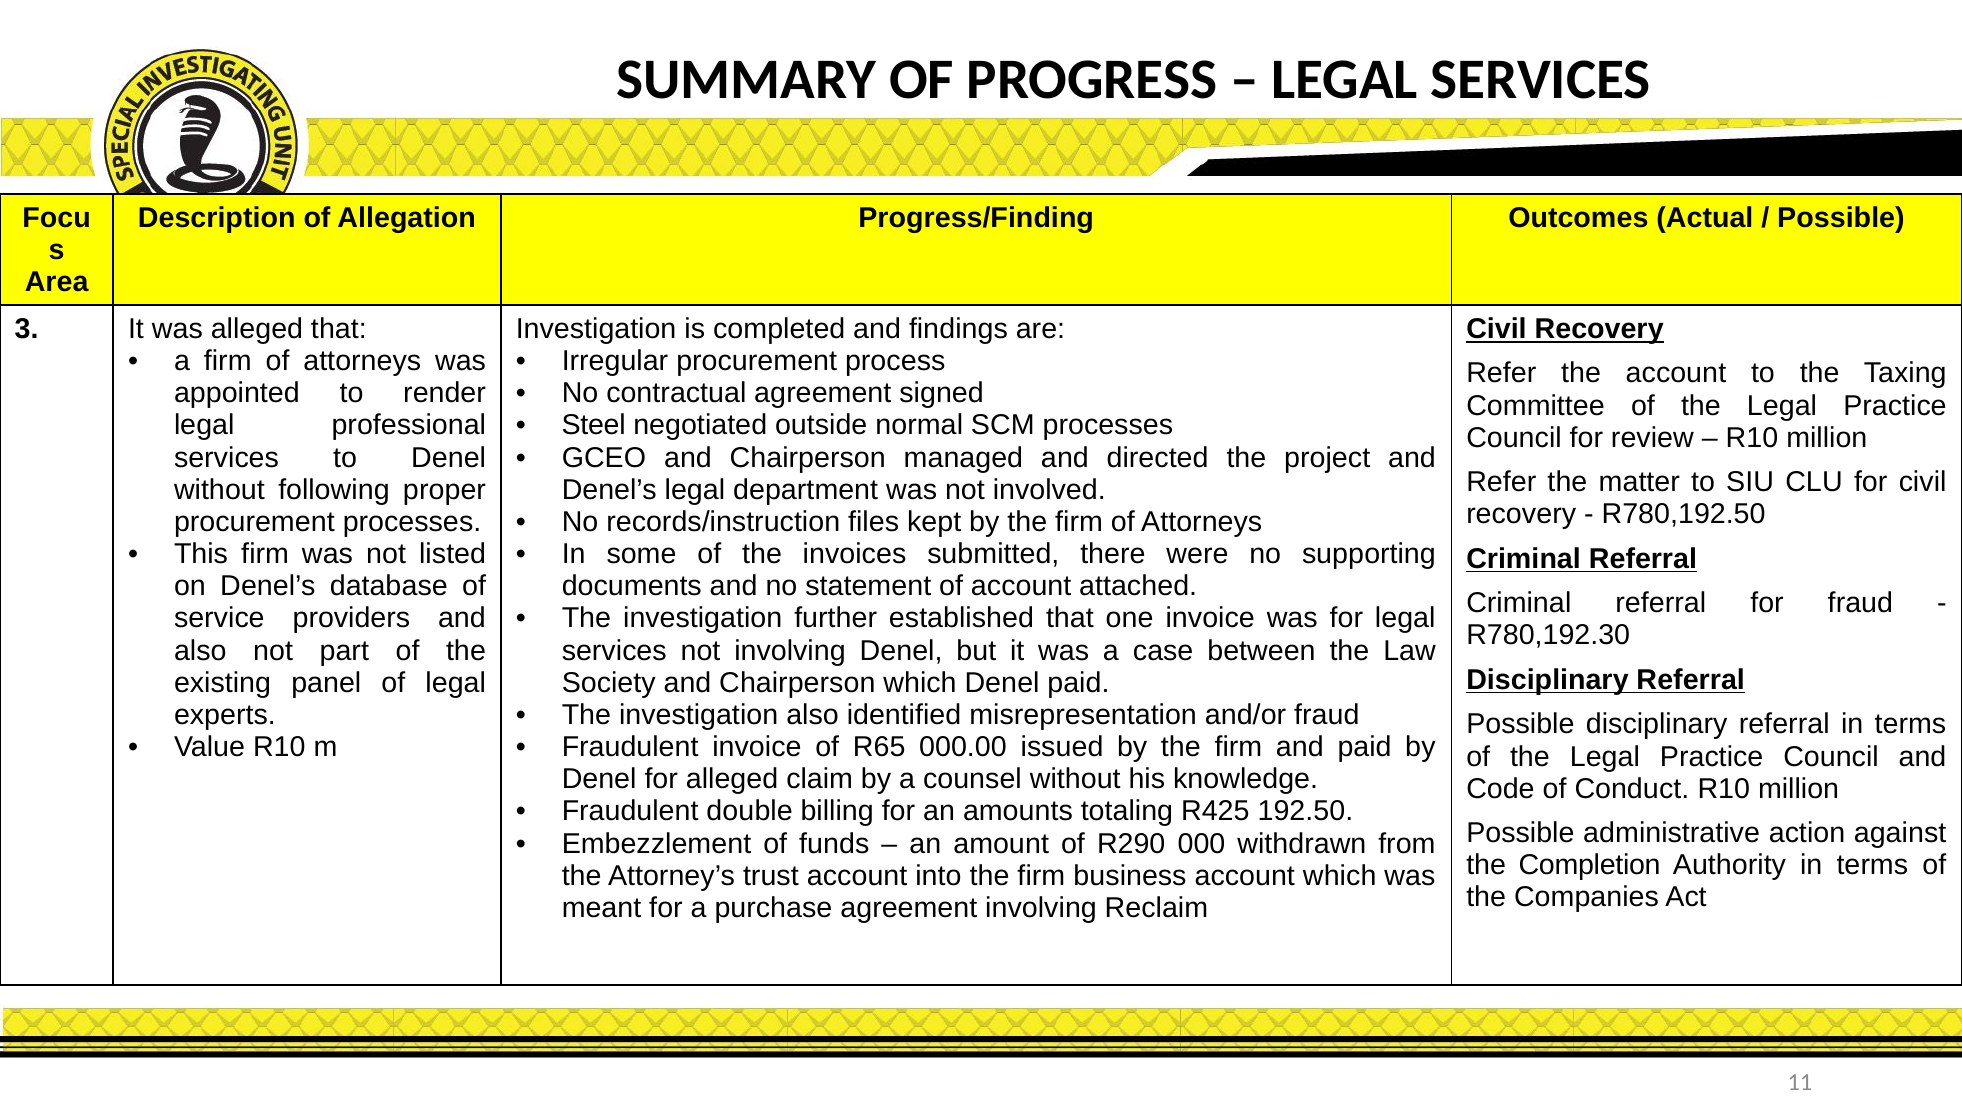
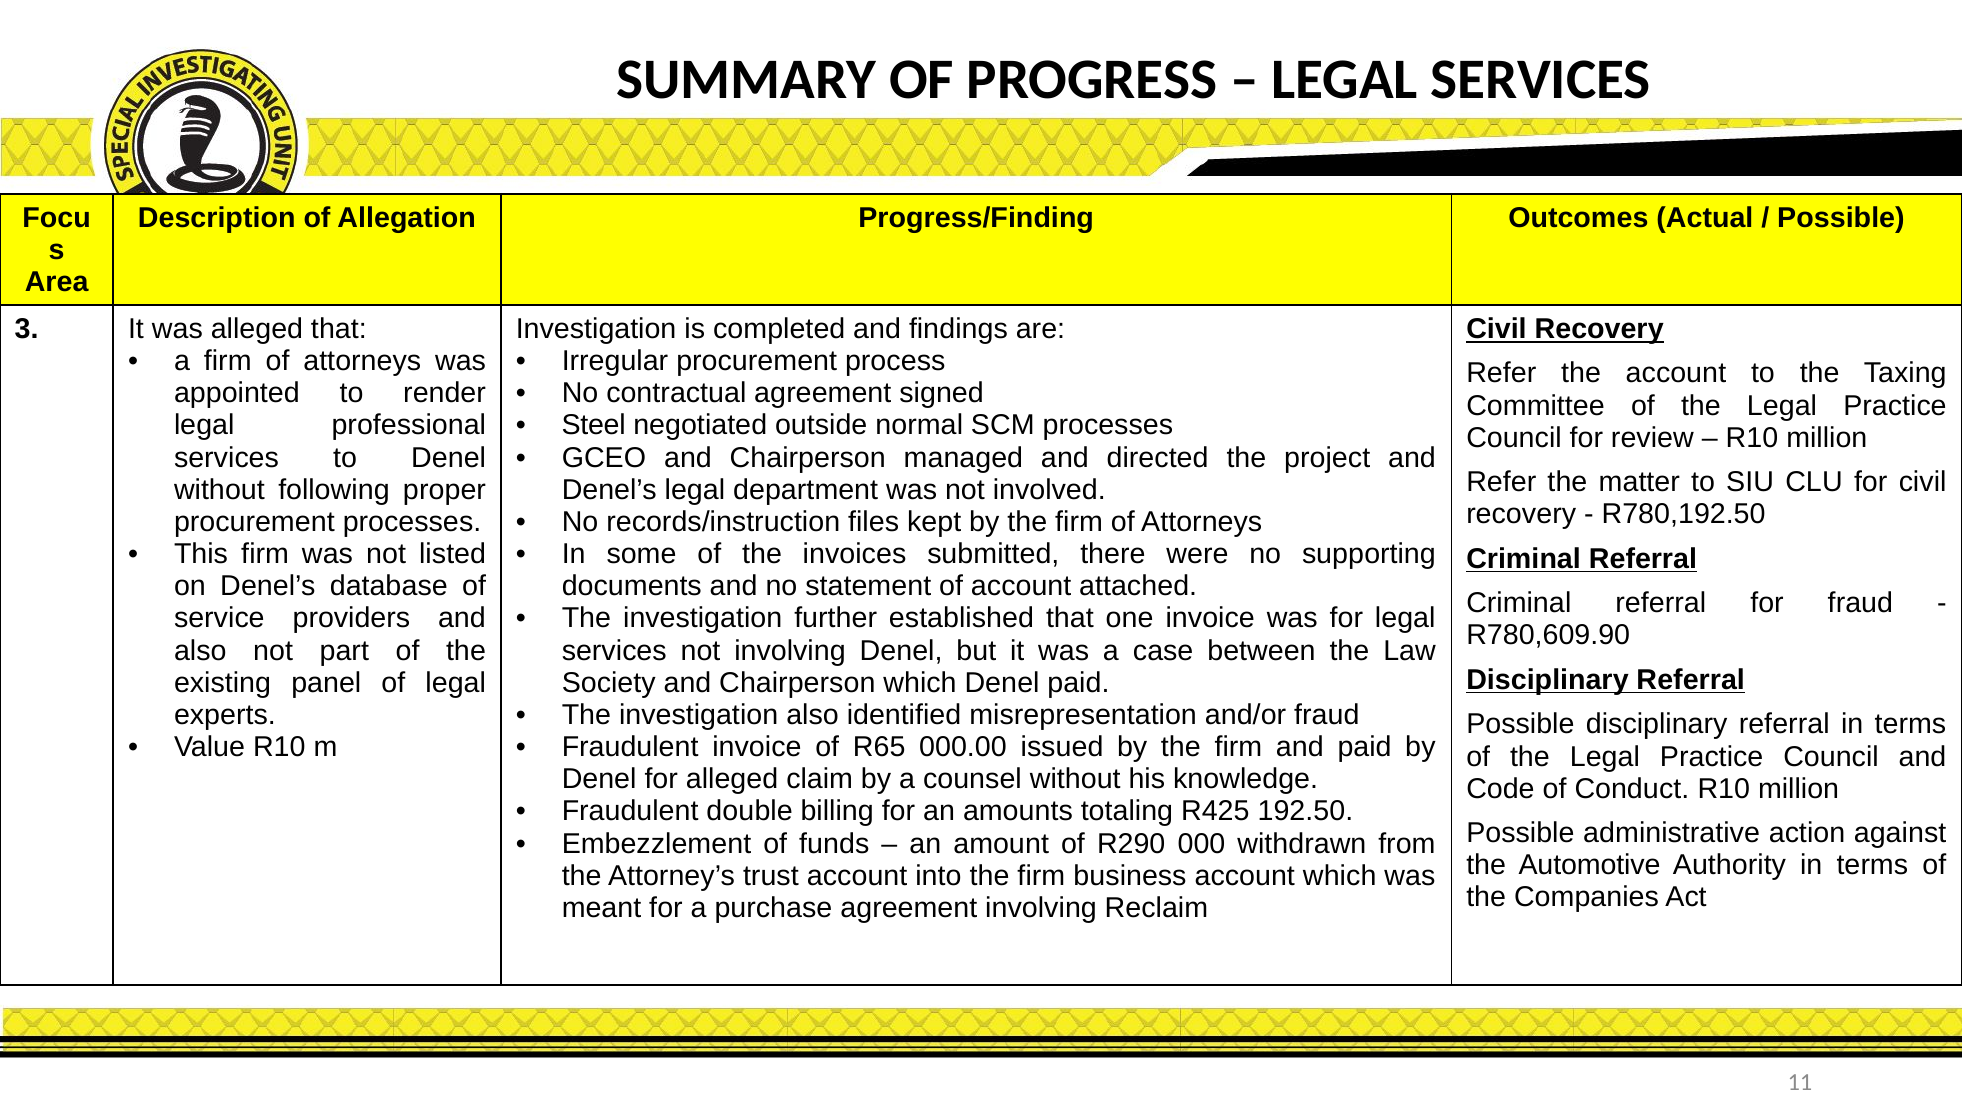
R780,192.30: R780,192.30 -> R780,609.90 (1548, 635)
Completion: Completion -> Automotive (1590, 865)
